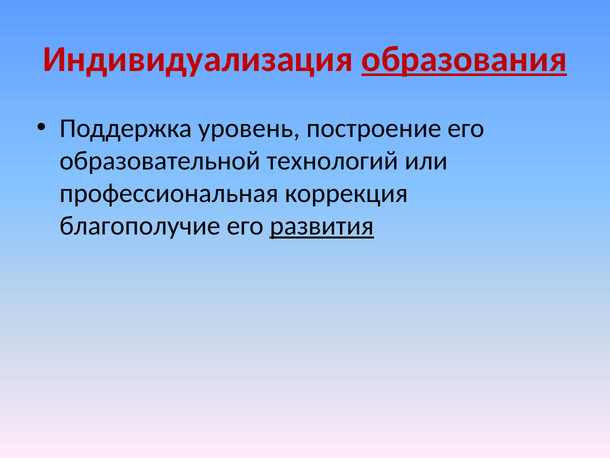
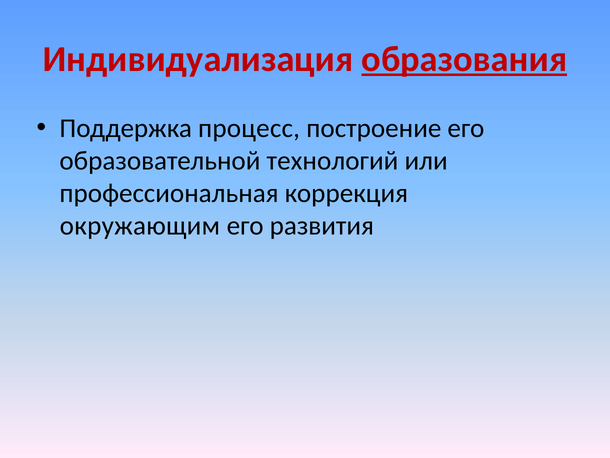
уровень: уровень -> процесс (249, 128)
благополучие: благополучие -> окружающим (140, 226)
развития underline: present -> none (322, 226)
